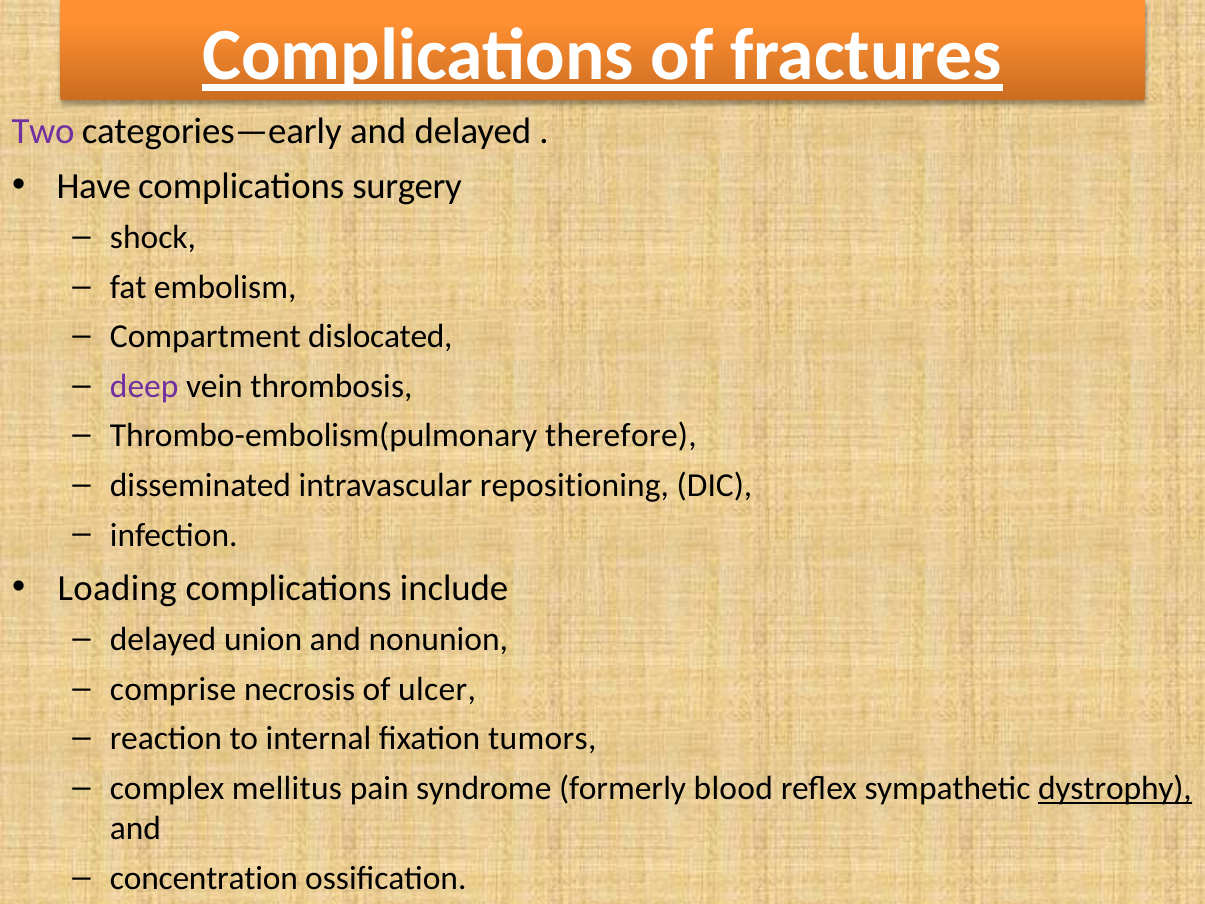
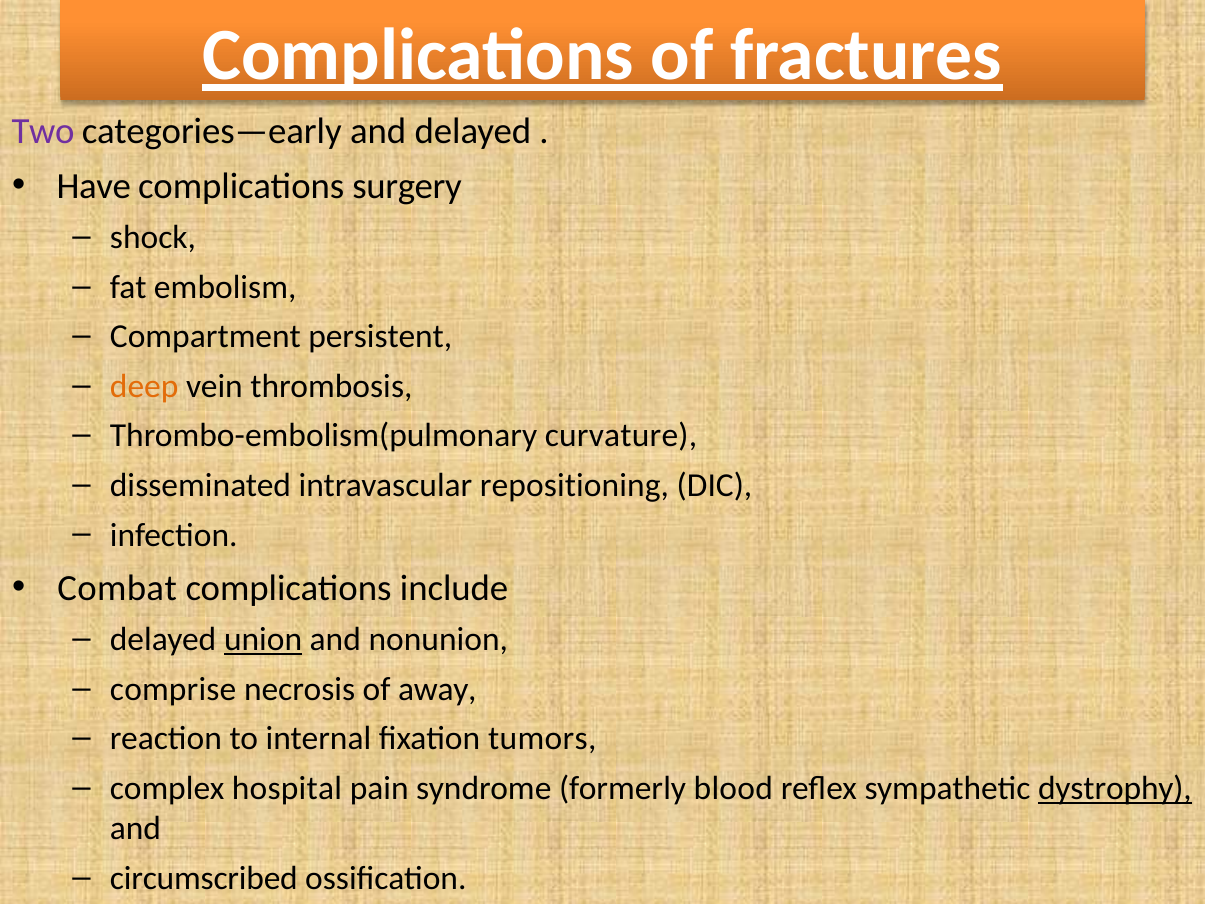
dislocated: dislocated -> persistent (380, 336)
deep colour: purple -> orange (144, 386)
therefore: therefore -> curvature (621, 436)
Loading: Loading -> Combat (117, 588)
union underline: none -> present (263, 639)
ulcer: ulcer -> away (437, 689)
mellitus: mellitus -> hospital (287, 788)
concentration: concentration -> circumscribed (204, 878)
